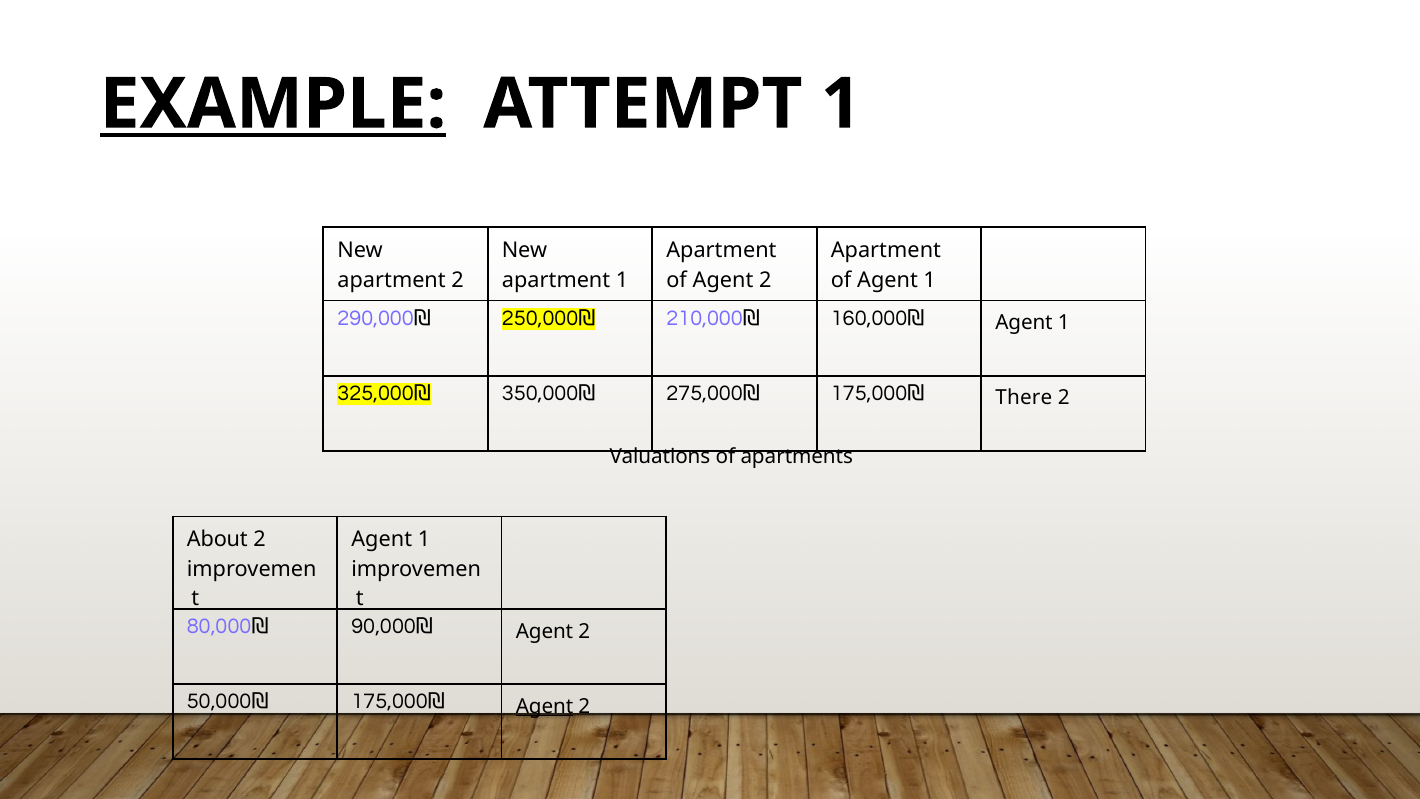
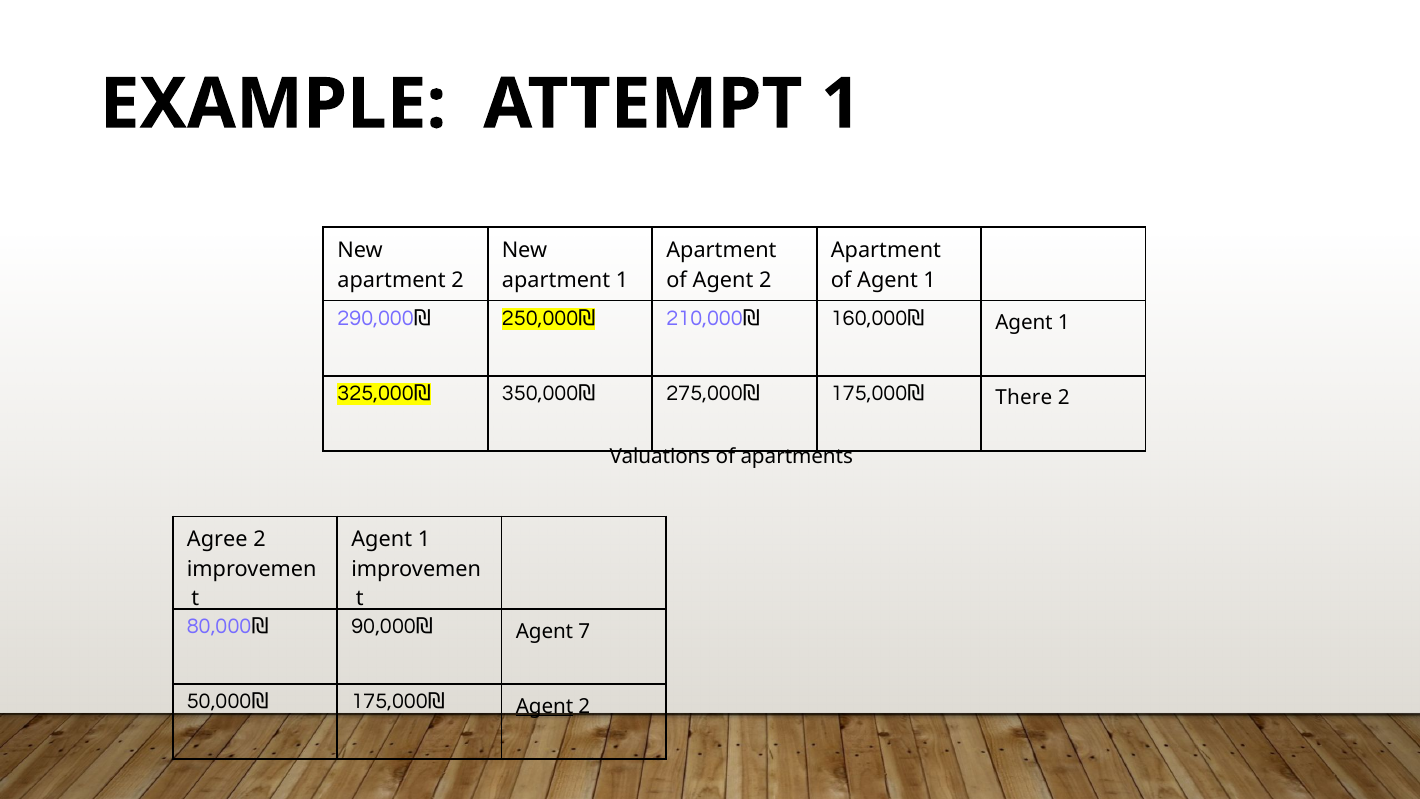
EXAMPLE underline: present -> none (273, 104)
About: About -> Agree (217, 539)
2: 2 -> 7 (584, 631)
